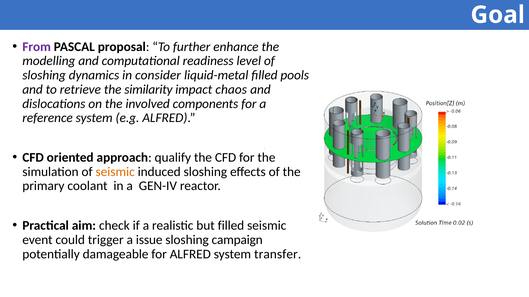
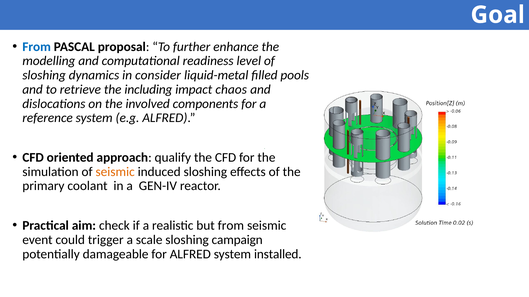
From colour: purple -> blue (37, 47)
similarity: similarity -> including (148, 90)
but filled: filled -> from (231, 226)
issue: issue -> scale (149, 240)
transfer: transfer -> installed (278, 254)
